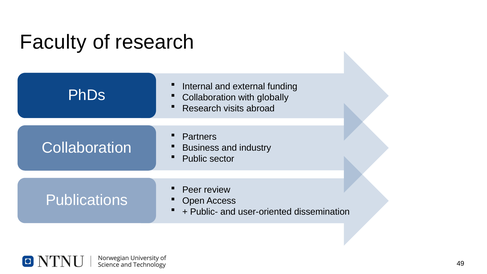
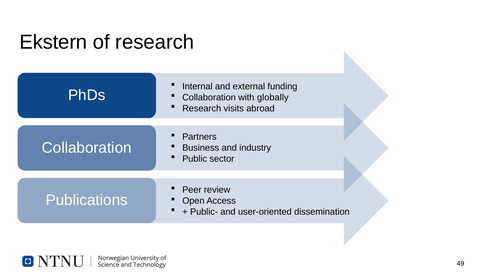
Faculty: Faculty -> Ekstern (53, 42)
